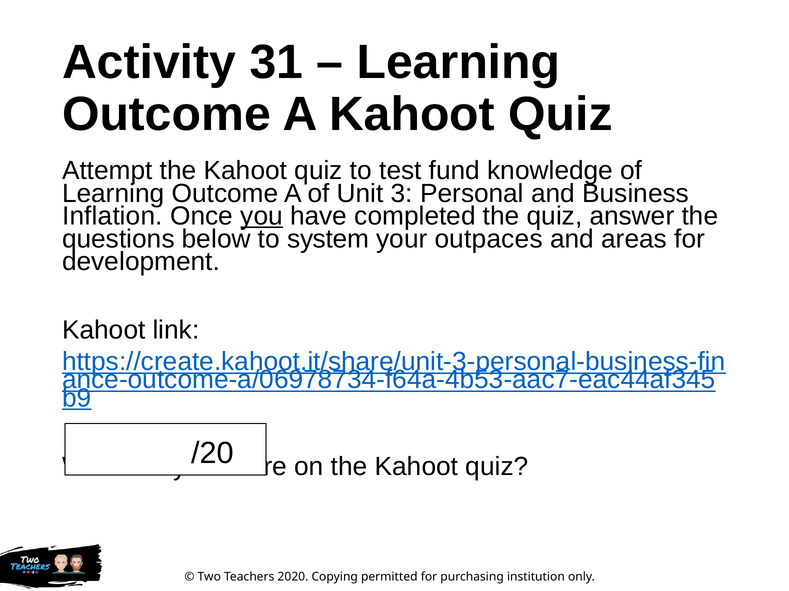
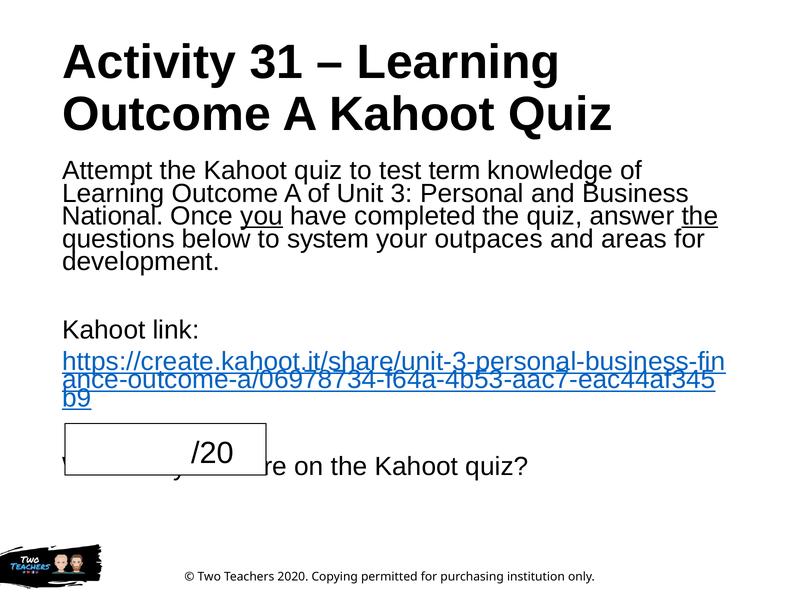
fund: fund -> term (455, 171)
Inflation: Inflation -> National (113, 216)
the underline: none -> present (700, 216)
